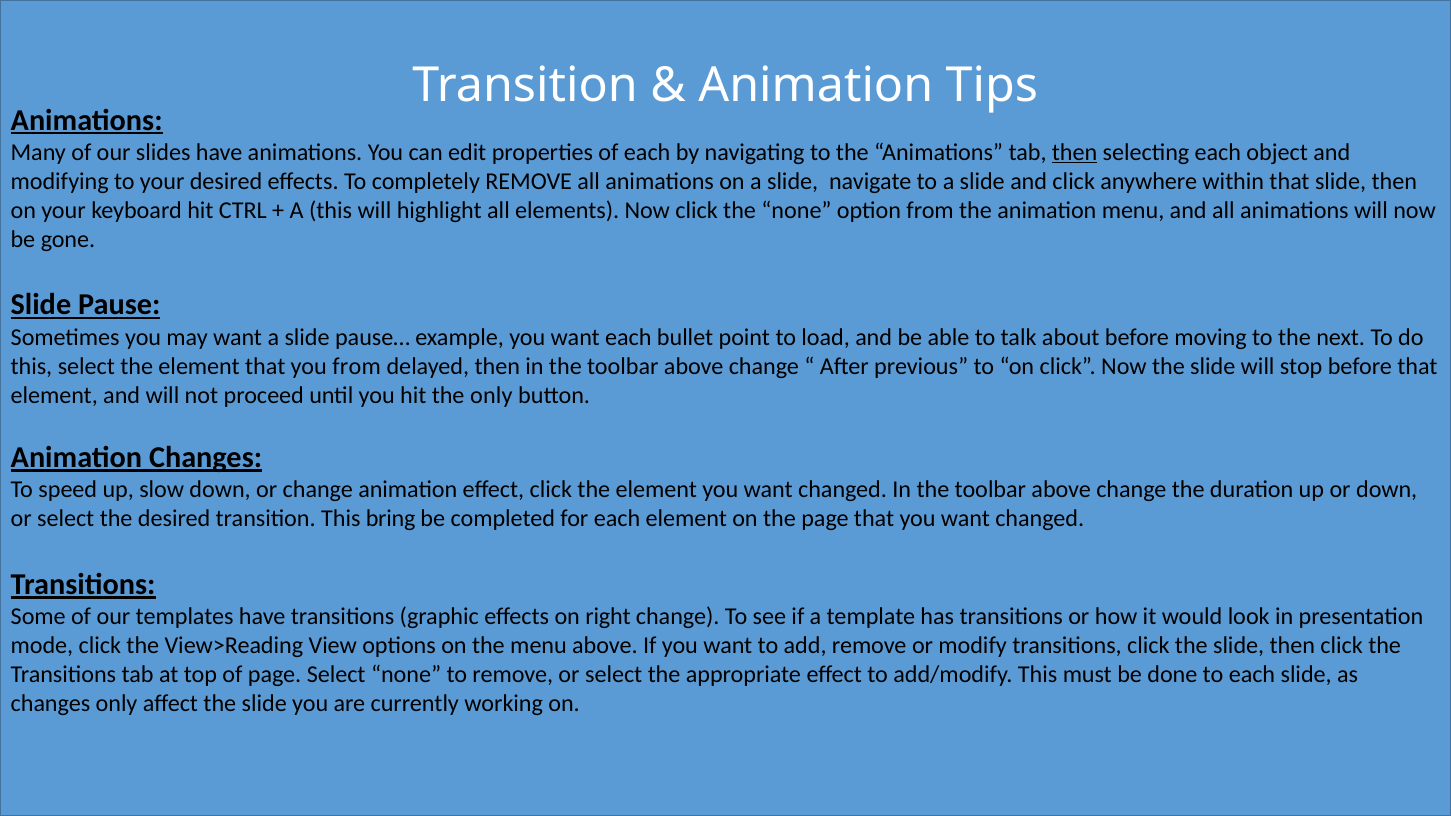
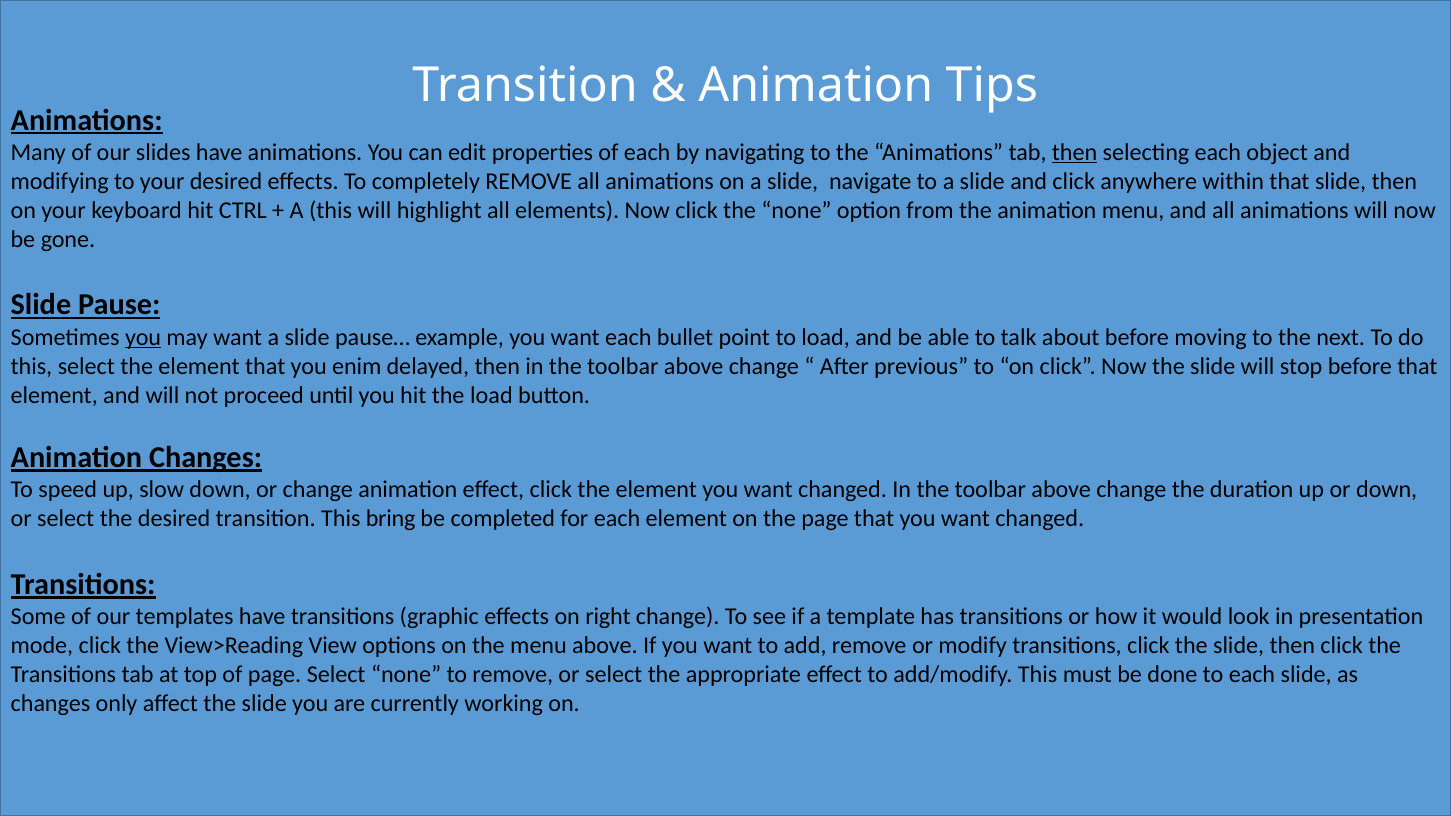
you underline: none -> present (143, 337)
you from: from -> enim (357, 366)
the only: only -> load (491, 395)
